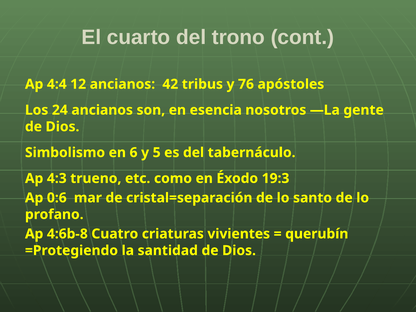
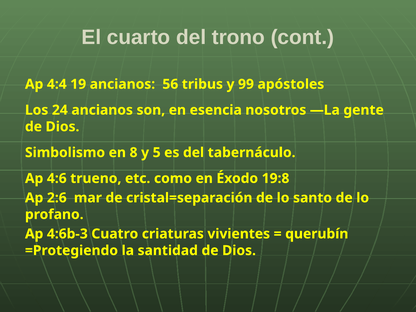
12: 12 -> 19 (78, 84)
42: 42 -> 56 (170, 84)
76: 76 -> 99 (246, 84)
6: 6 -> 8 (134, 153)
4:3: 4:3 -> 4:6 (57, 178)
19:3: 19:3 -> 19:8 (276, 178)
0:6: 0:6 -> 2:6 (57, 198)
4:6b-8: 4:6b-8 -> 4:6b-3 (67, 234)
